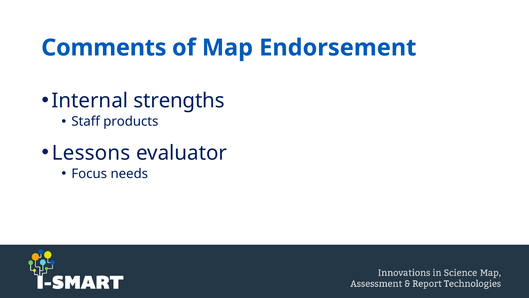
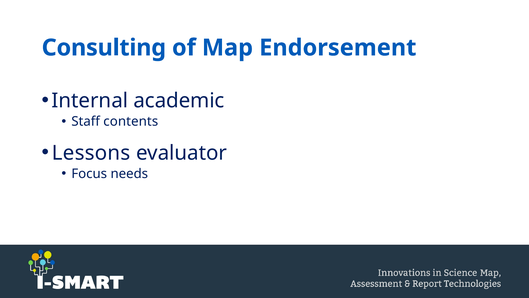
Comments: Comments -> Consulting (104, 48)
strengths: strengths -> academic (179, 101)
products: products -> contents (131, 121)
